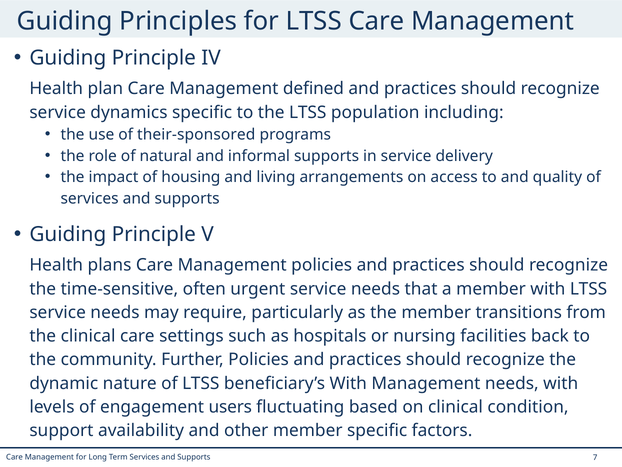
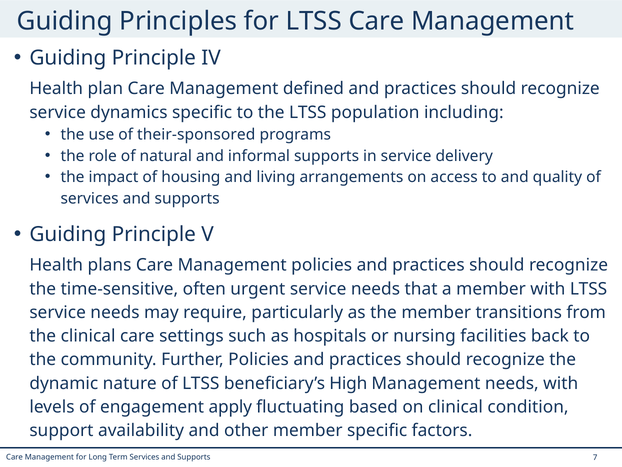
beneficiary’s With: With -> High (348, 383)
users: users -> apply (230, 407)
